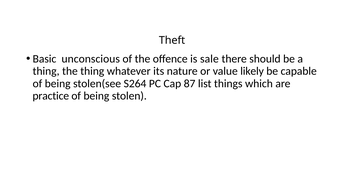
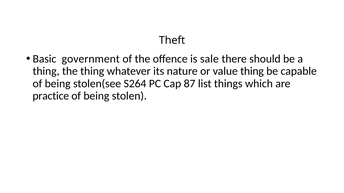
unconscious: unconscious -> government (91, 59)
value likely: likely -> thing (252, 71)
